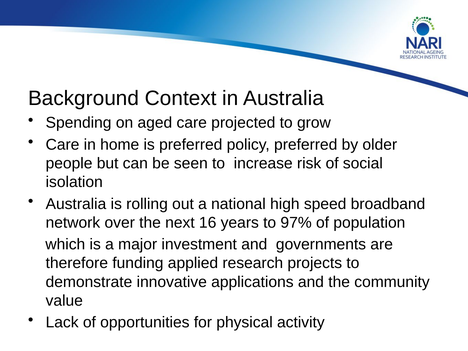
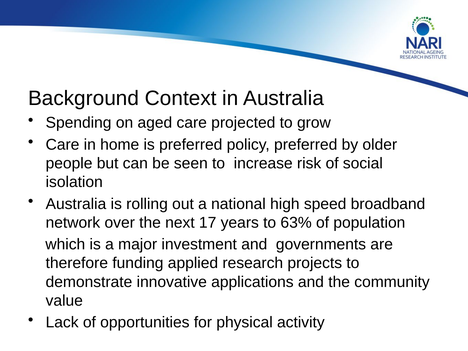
16: 16 -> 17 (208, 223)
97%: 97% -> 63% (296, 223)
